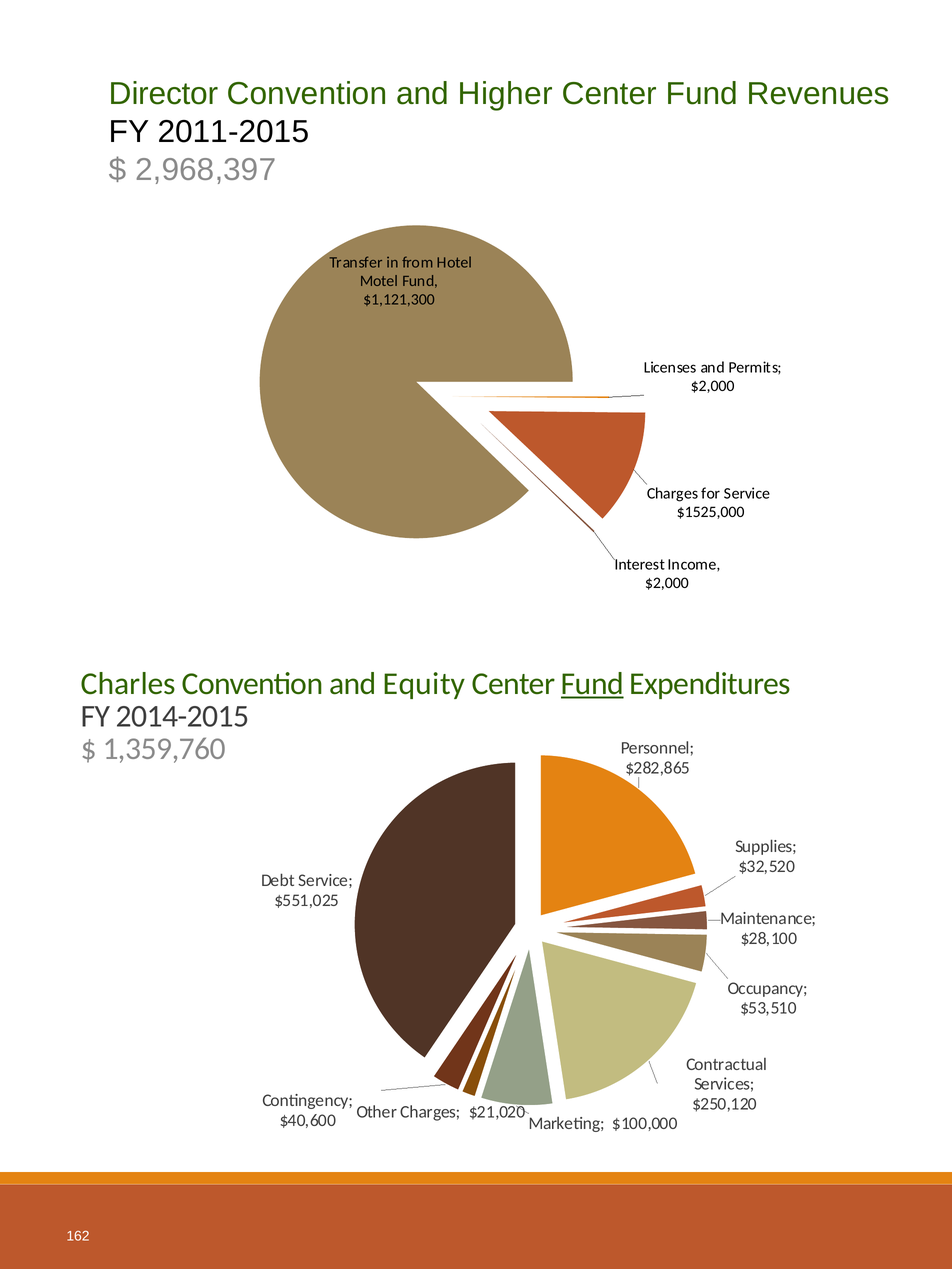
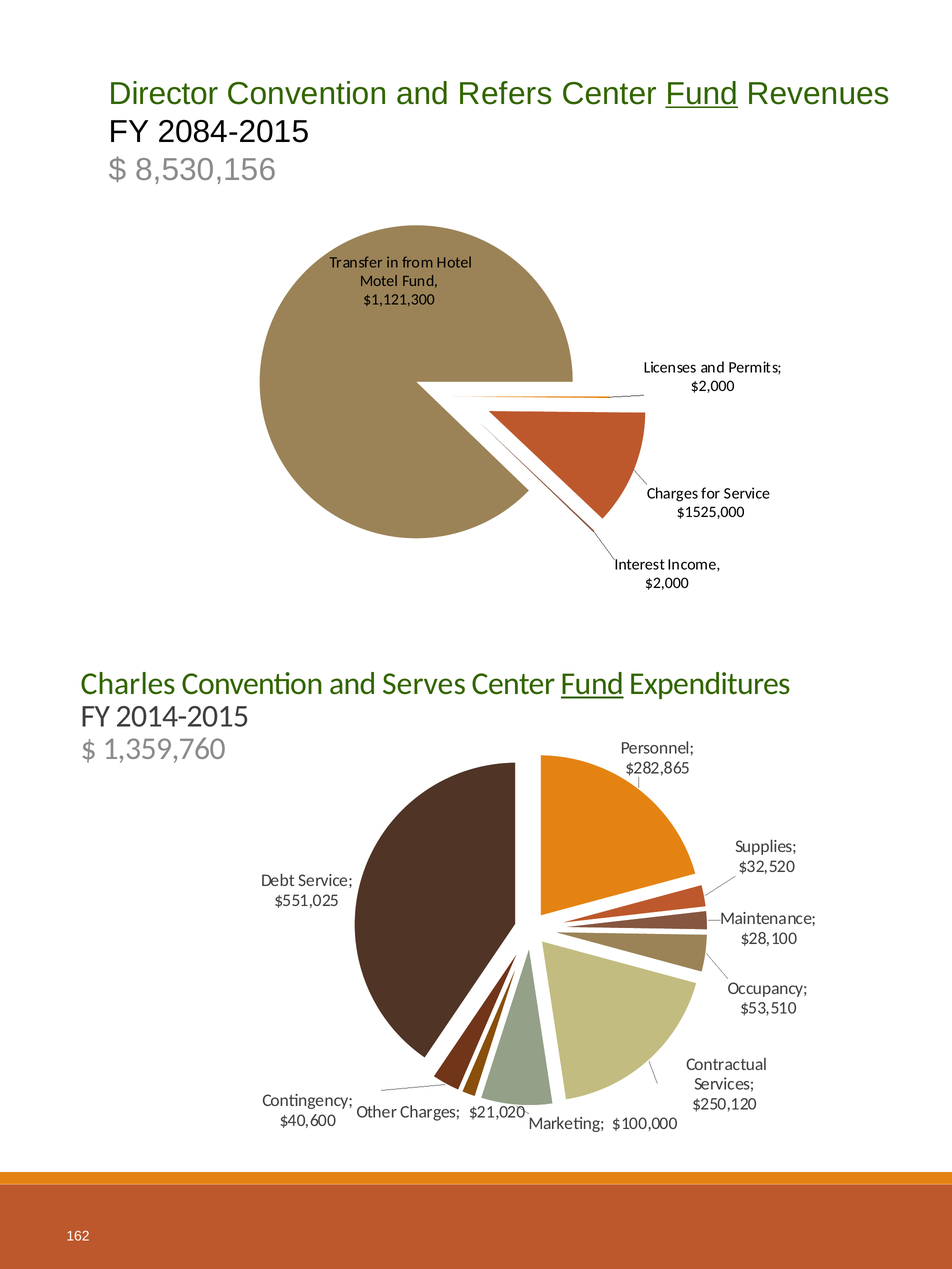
Higher: Higher -> Refers (505, 94)
Fund underline: none -> present (702, 94)
2011-2015: 2011-2015 -> 2084-2015 (233, 132)
2,968,397: 2,968,397 -> 8,530,156 (206, 170)
Equity: Equity -> Serves (424, 684)
